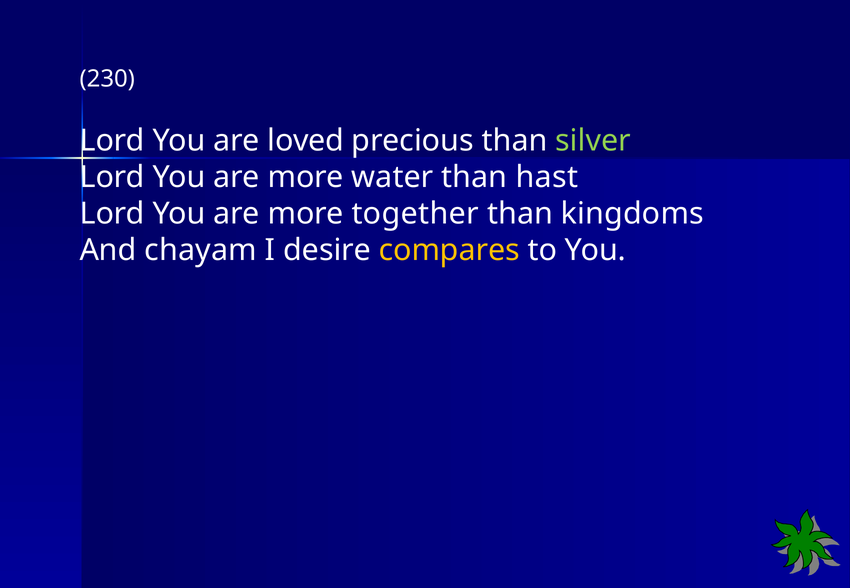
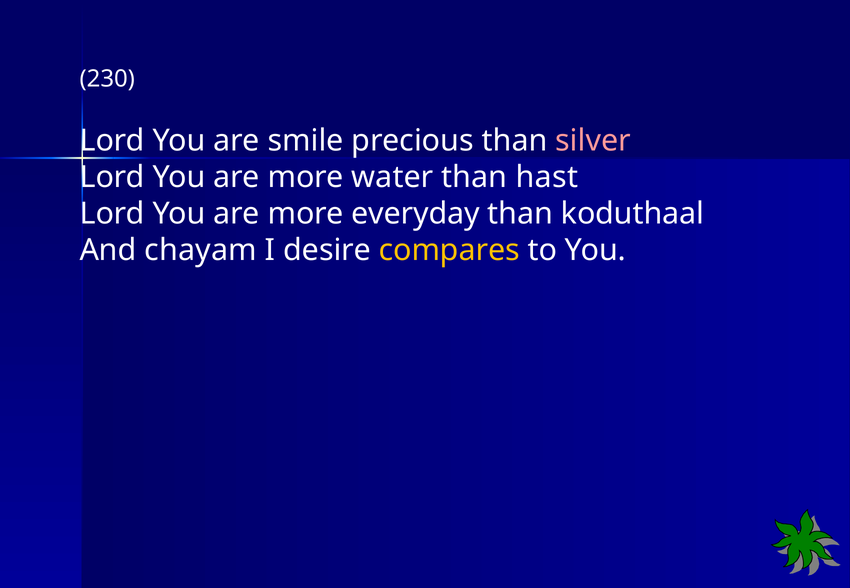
loved: loved -> smile (306, 141)
silver colour: light green -> pink (593, 141)
together: together -> everyday (416, 214)
kingdoms: kingdoms -> koduthaal (632, 214)
